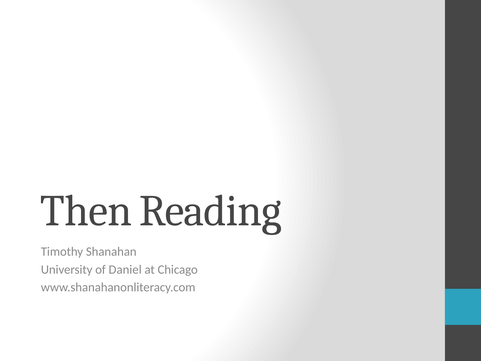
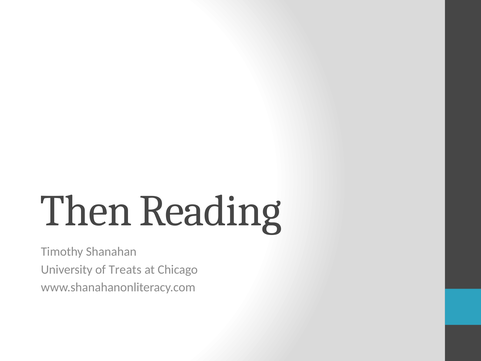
Daniel: Daniel -> Treats (125, 269)
